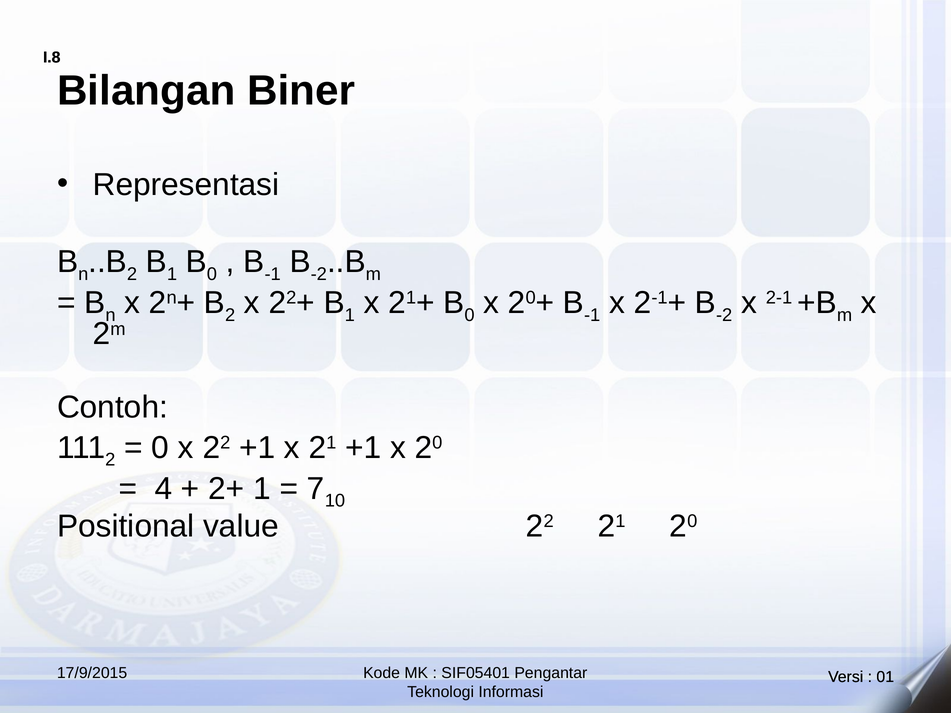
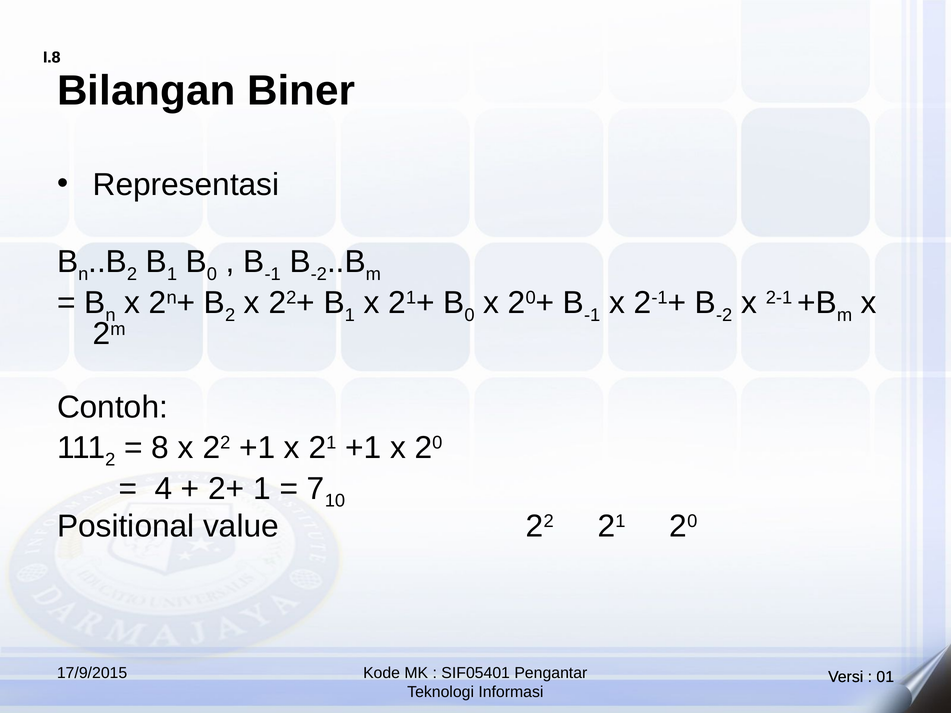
0: 0 -> 8 (160, 448)
